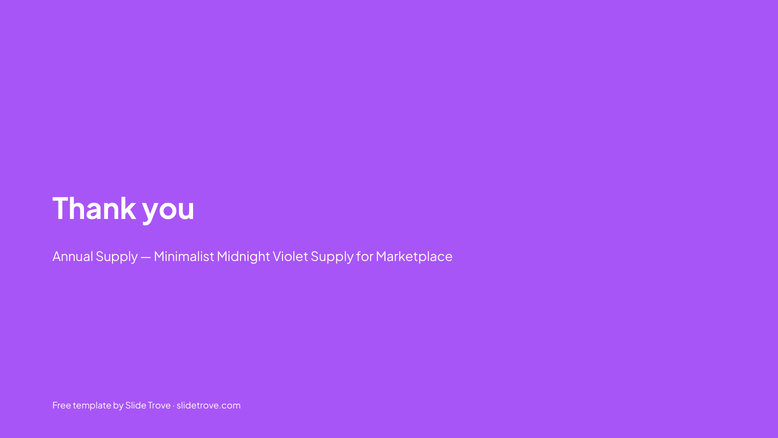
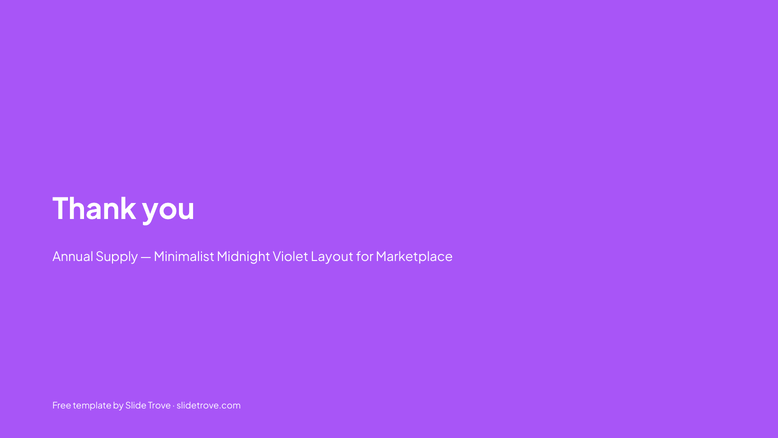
Violet Supply: Supply -> Layout (332, 257)
